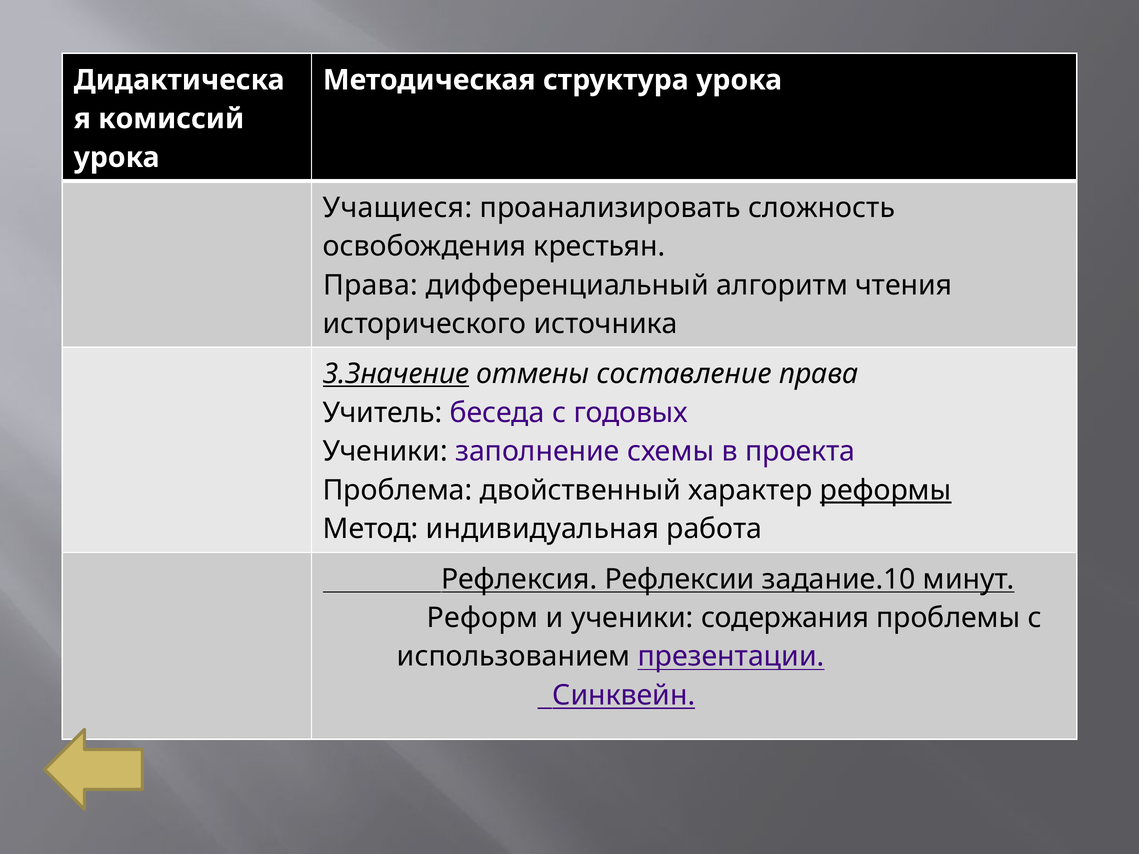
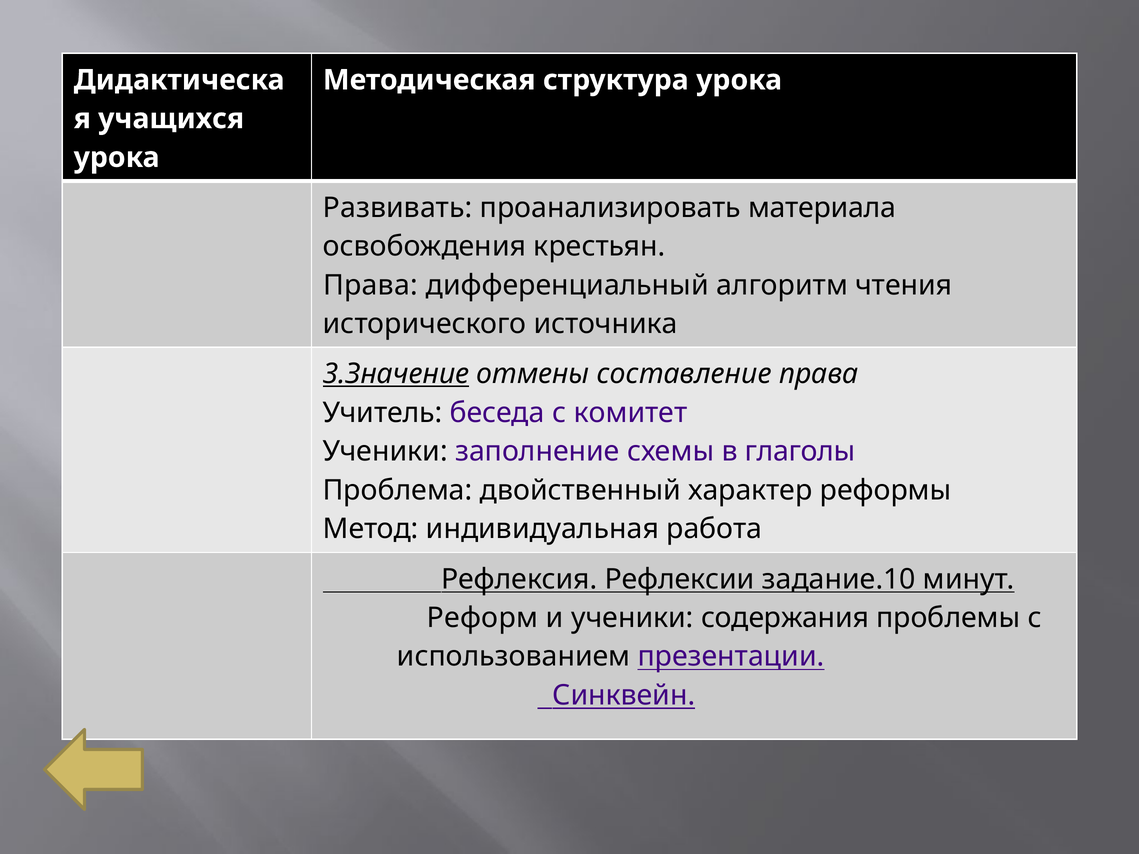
комиссий: комиссий -> учащихся (171, 119)
Учащиеся: Учащиеся -> Развивать (398, 208)
сложность: сложность -> материала (822, 208)
годовых: годовых -> комитет (630, 413)
проекта: проекта -> глаголы (800, 452)
реформы underline: present -> none (886, 490)
